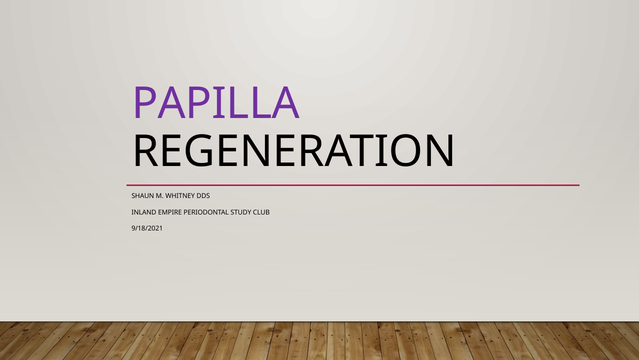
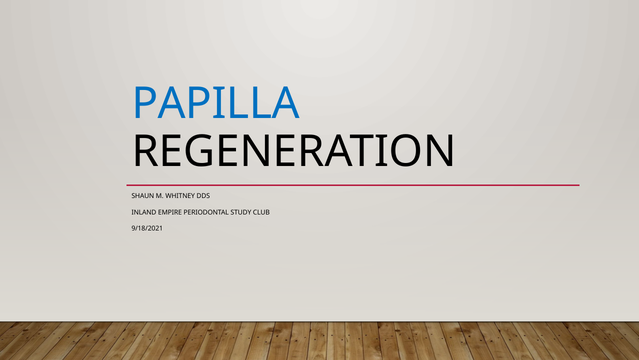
PAPILLA colour: purple -> blue (216, 104)
